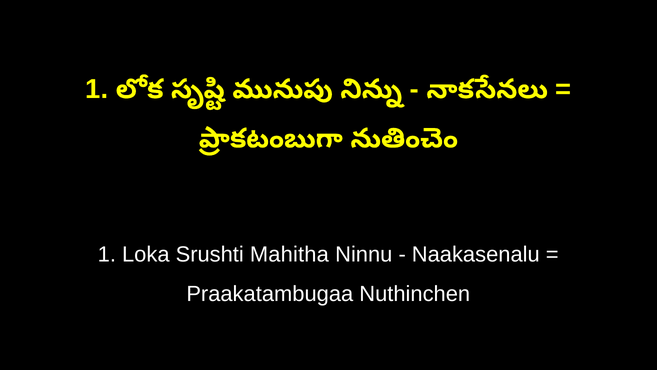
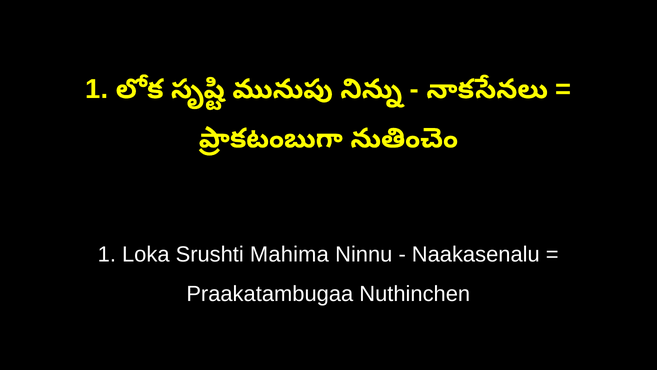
Mahitha: Mahitha -> Mahima (289, 254)
